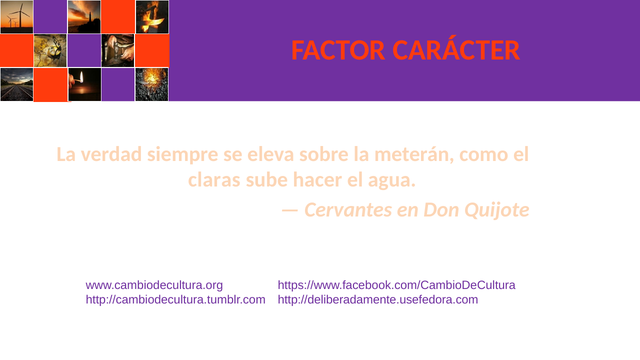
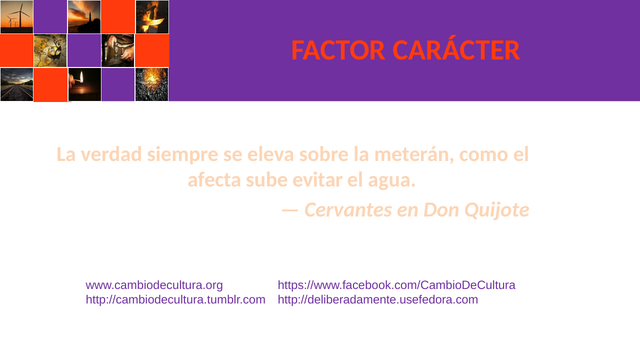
claras: claras -> afecta (214, 180)
hacer: hacer -> evitar (318, 180)
